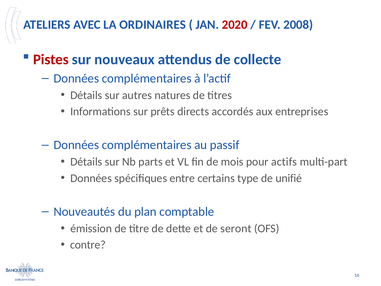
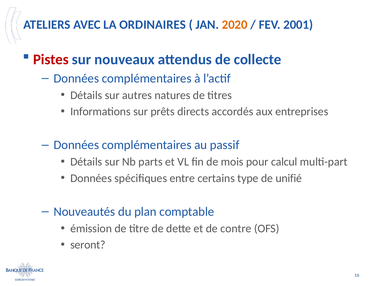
2020 colour: red -> orange (235, 25)
2008: 2008 -> 2001 (298, 25)
actifs: actifs -> calcul (284, 162)
seront: seront -> contre (236, 228)
contre: contre -> seront (88, 245)
